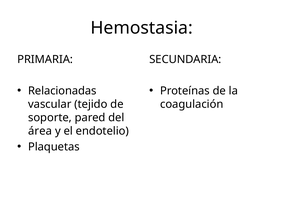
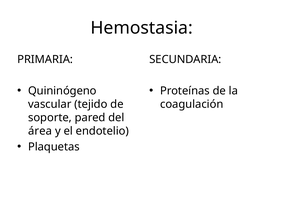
Relacionadas: Relacionadas -> Quininógeno (62, 91)
